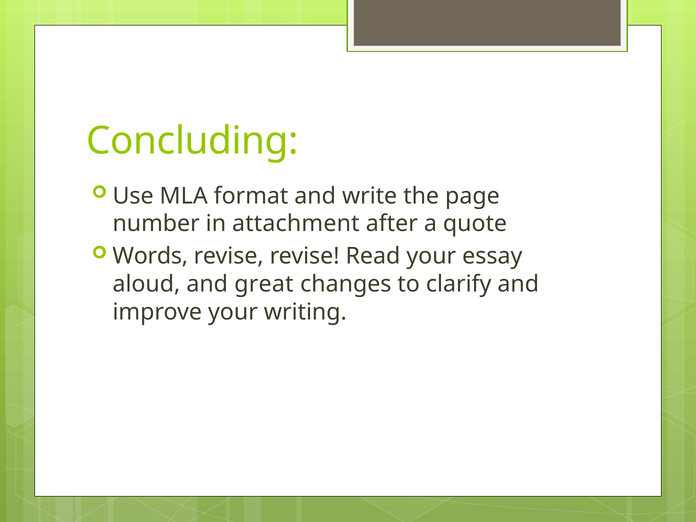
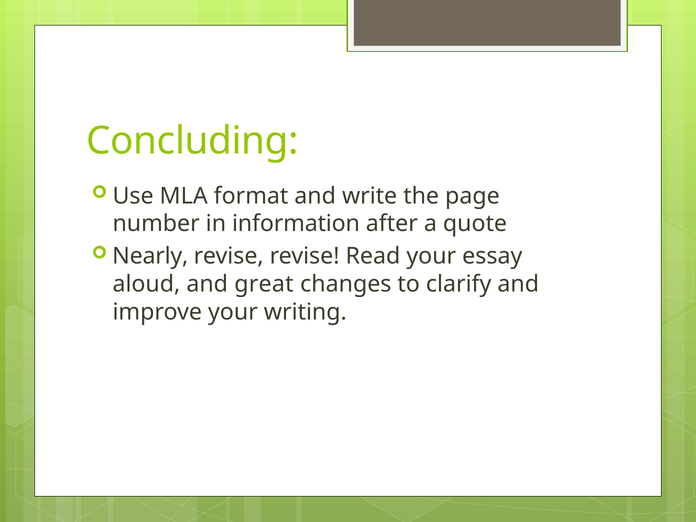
attachment: attachment -> information (296, 224)
Words: Words -> Nearly (150, 256)
